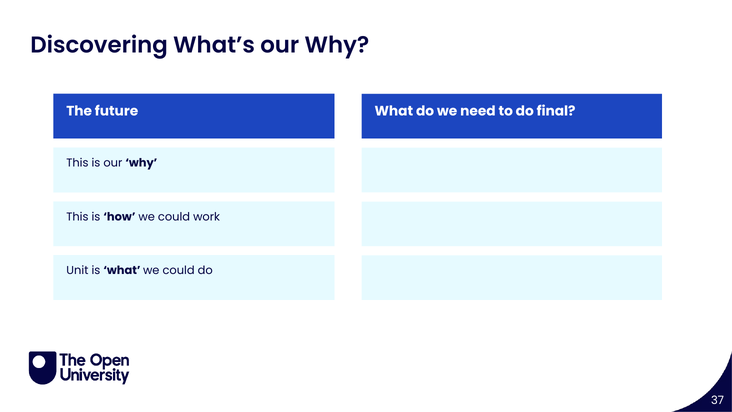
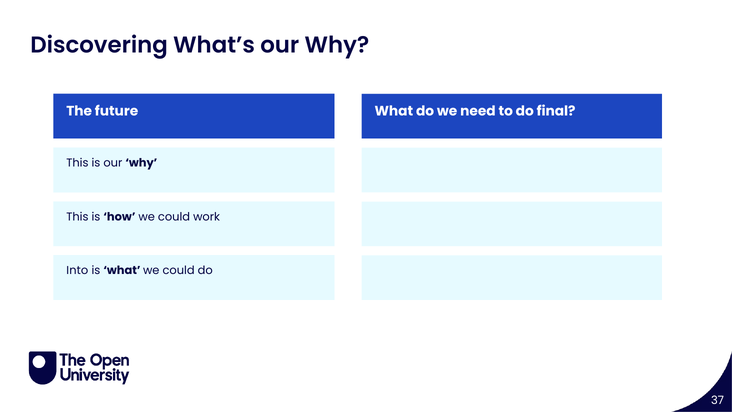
Unit: Unit -> Into (77, 270)
